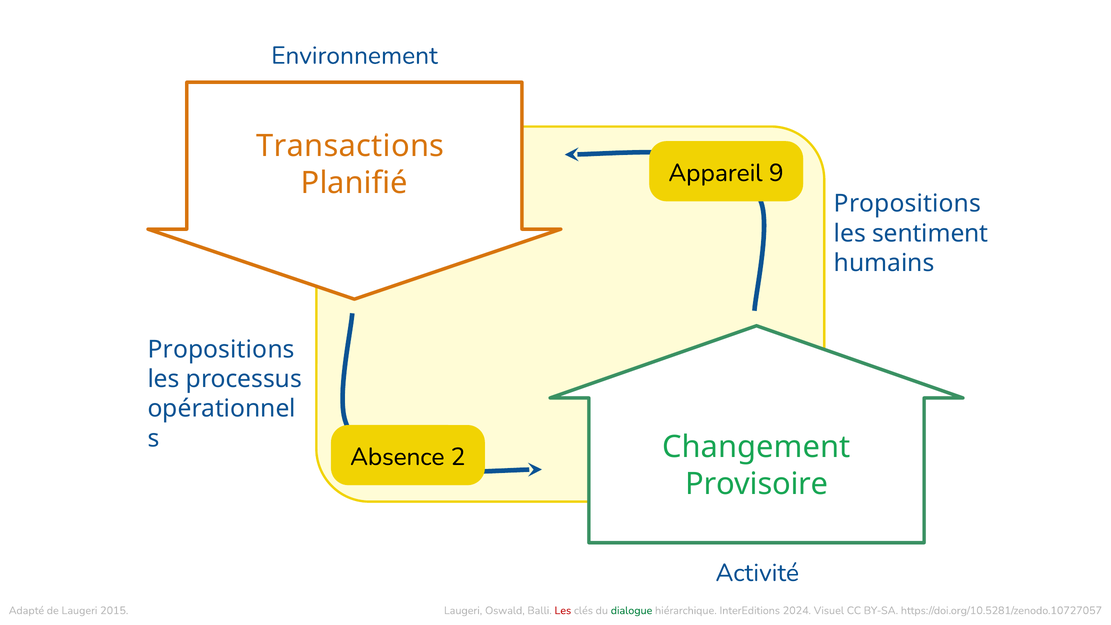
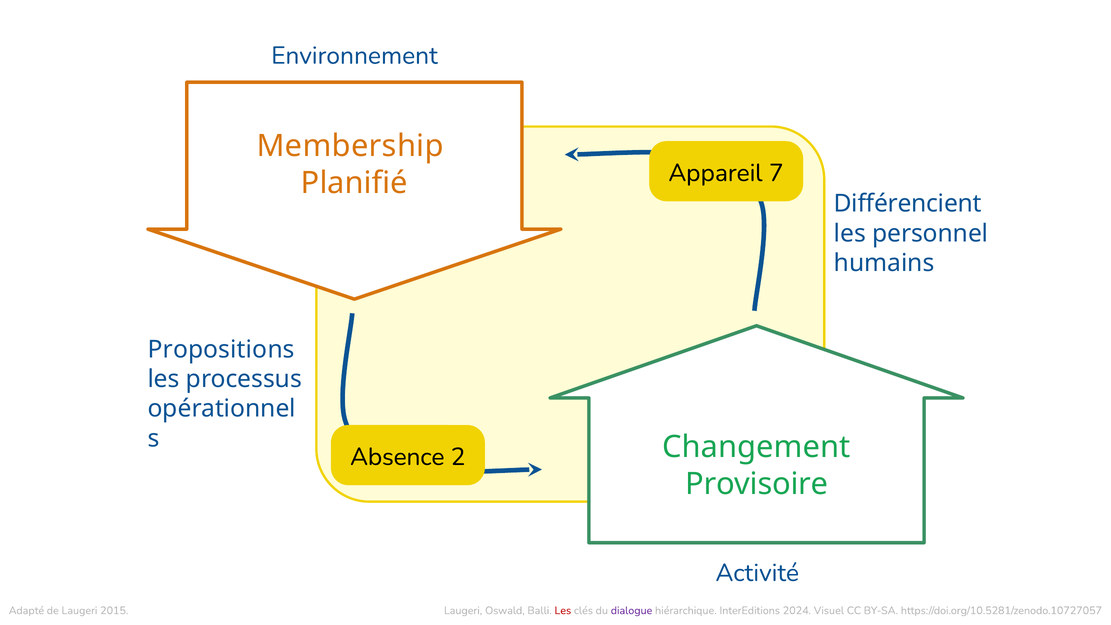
Transactions: Transactions -> Membership (350, 146)
9: 9 -> 7 (776, 173)
Propositions: Propositions -> Différencient (908, 204)
sentiment: sentiment -> personnel (930, 233)
dialogue colour: green -> purple (632, 611)
